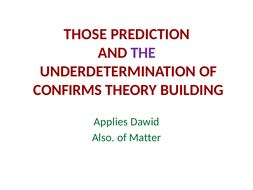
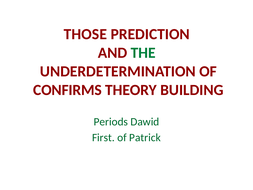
THE colour: purple -> green (143, 53)
Applies: Applies -> Periods (111, 122)
Also: Also -> First (103, 137)
Matter: Matter -> Patrick (145, 137)
